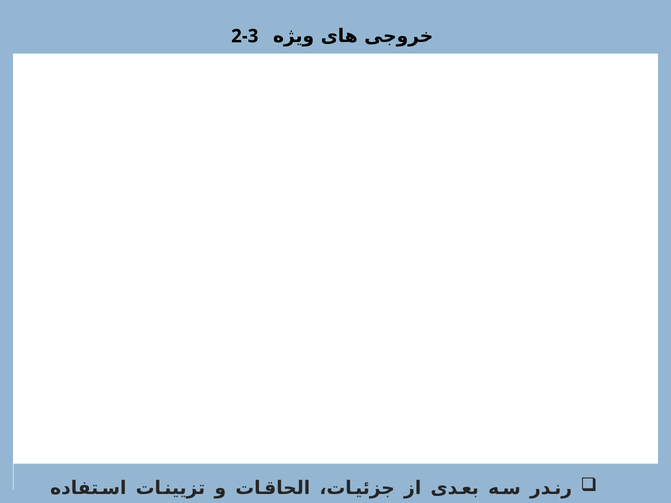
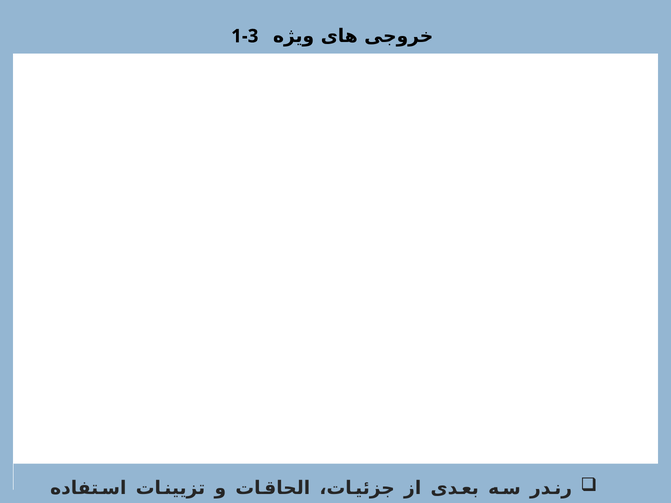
2-3: 2-3 -> 1-3 (245, 36)
